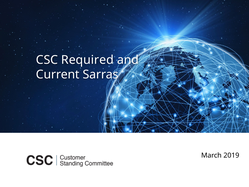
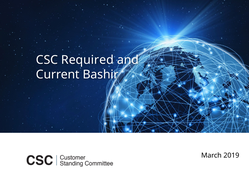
Sarras: Sarras -> Bashir (101, 74)
